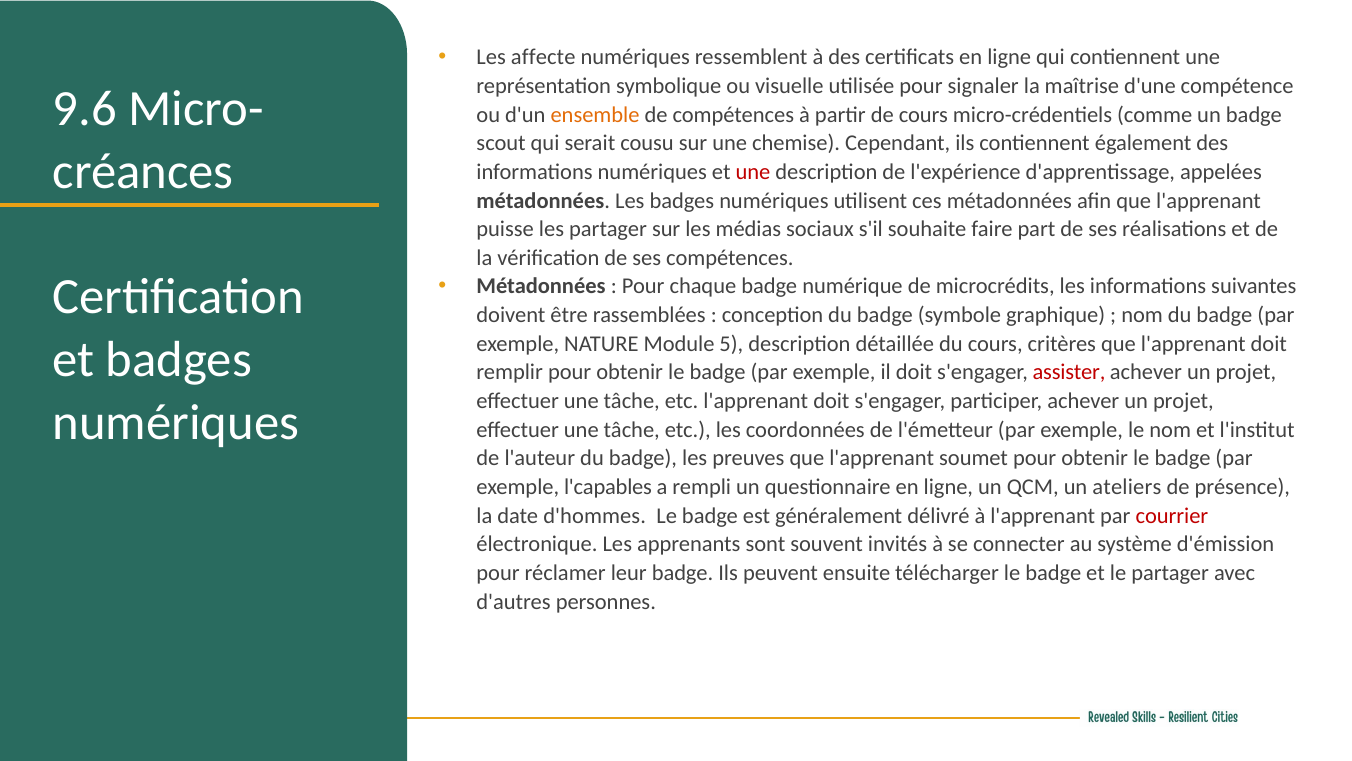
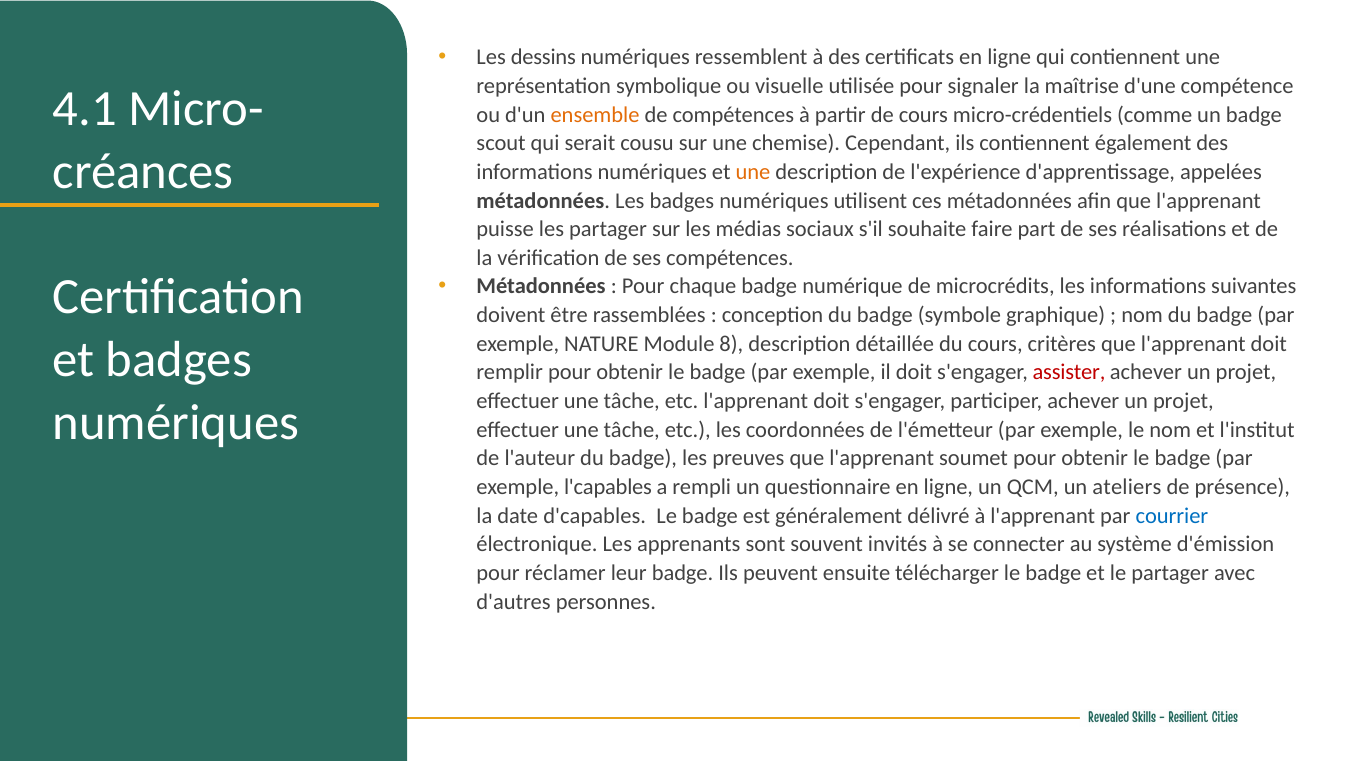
affecte: affecte -> dessins (543, 57)
9.6: 9.6 -> 4.1 (85, 109)
une colour: red -> orange (753, 172)
5: 5 -> 8 (731, 344)
d'hommes: d'hommes -> d'capables (595, 515)
courrier colour: red -> blue (1172, 515)
